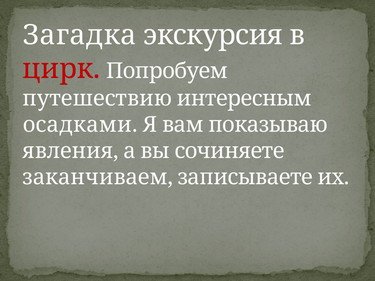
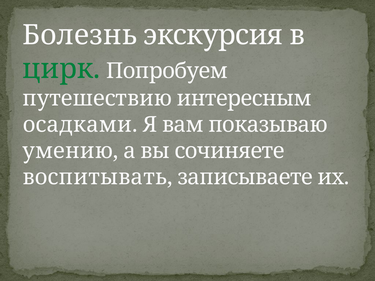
Загадка: Загадка -> Болезнь (80, 35)
цирк colour: red -> green (61, 69)
явления: явления -> умению (70, 151)
заканчиваем: заканчиваем -> воспитывать (98, 177)
